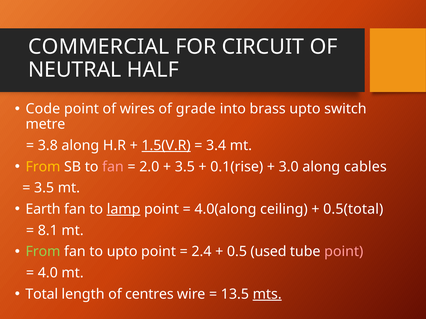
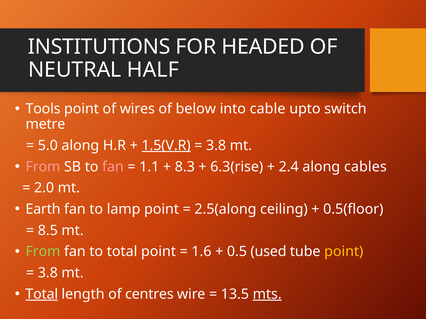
COMMERCIAL: COMMERCIAL -> INSTITUTIONS (99, 47)
CIRCUIT: CIRCUIT -> HEADED (263, 47)
Code: Code -> Tools (43, 109)
grade: grade -> below (196, 109)
brass: brass -> cable (268, 109)
3.8: 3.8 -> 5.0 (48, 146)
3.4: 3.4 -> 3.8 (216, 146)
From colour: yellow -> pink (43, 167)
2.0: 2.0 -> 1.1 (149, 167)
3.5: 3.5 -> 8.3 (185, 167)
0.1(rise: 0.1(rise -> 6.3(rise (237, 167)
3.0: 3.0 -> 2.4 (289, 167)
3.5: 3.5 -> 2.0 (44, 188)
lamp underline: present -> none (124, 209)
4.0(along: 4.0(along -> 2.5(along (225, 209)
0.5(total: 0.5(total -> 0.5(floor (353, 209)
8.1: 8.1 -> 8.5 (48, 231)
to upto: upto -> total (122, 252)
2.4: 2.4 -> 1.6 (201, 252)
point colour: pink -> yellow (344, 252)
4.0: 4.0 -> 3.8 (48, 273)
Total underline: none -> present (42, 294)
